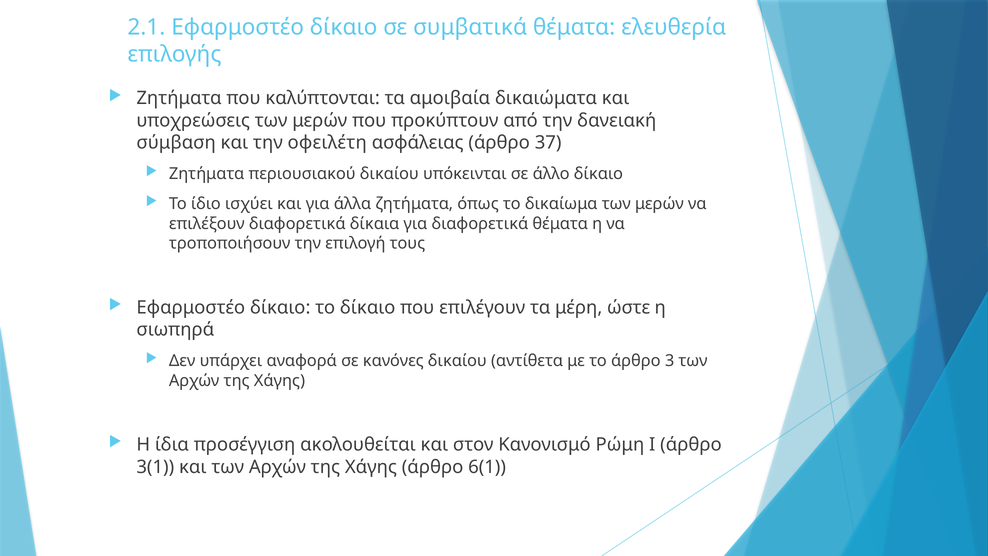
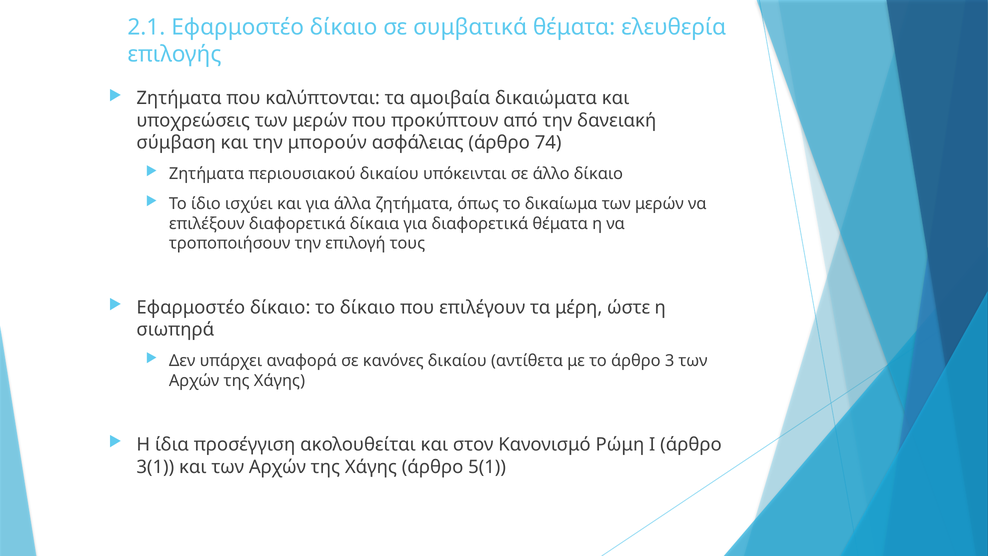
οφειλέτη: οφειλέτη -> μπορούν (327, 143)
37: 37 -> 74 (548, 143)
6(1: 6(1 -> 5(1 (487, 467)
